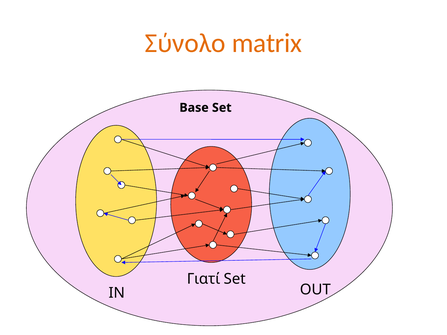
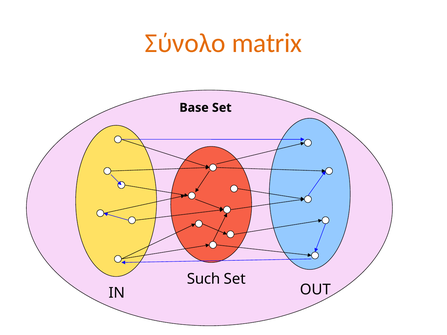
Γιατί: Γιατί -> Such (204, 279)
